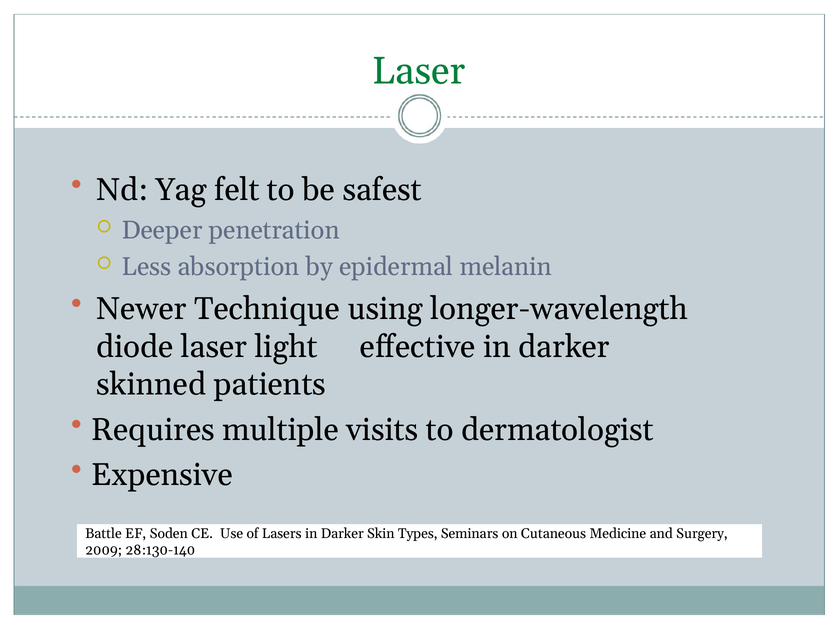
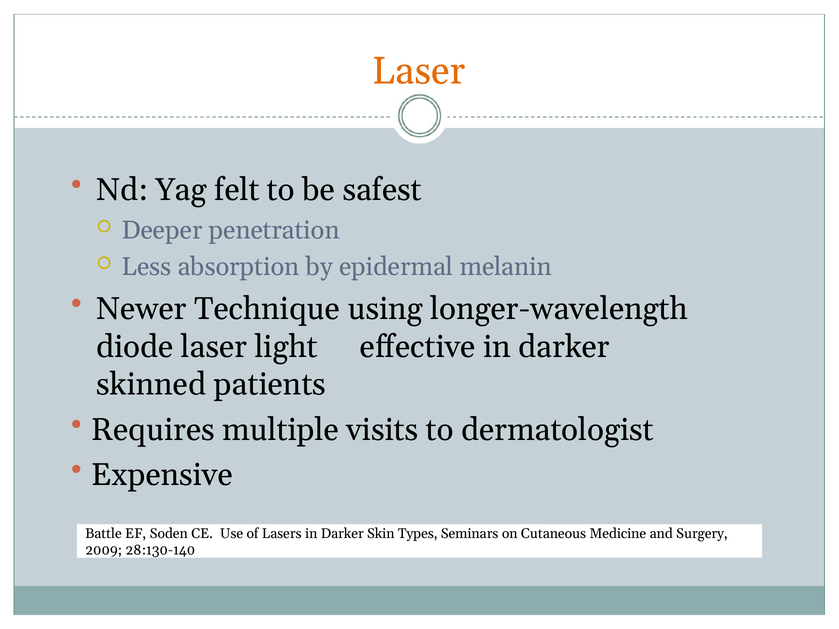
Laser colour: green -> orange (419, 71)
